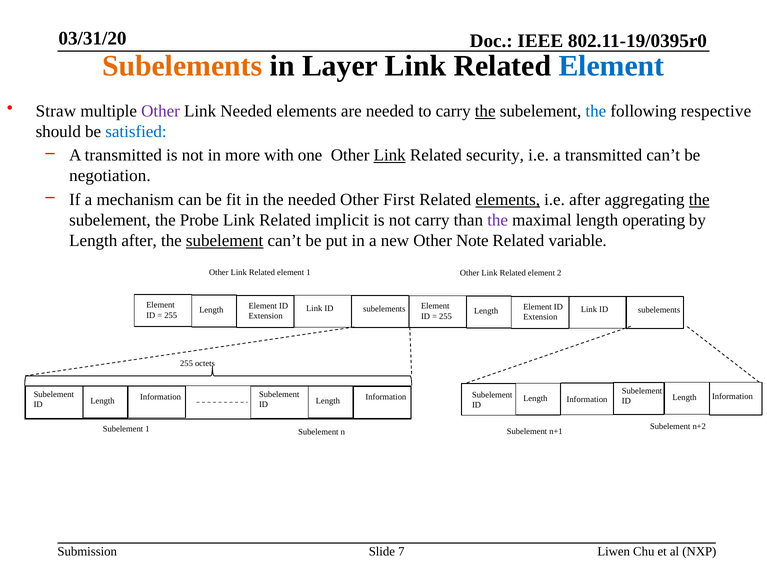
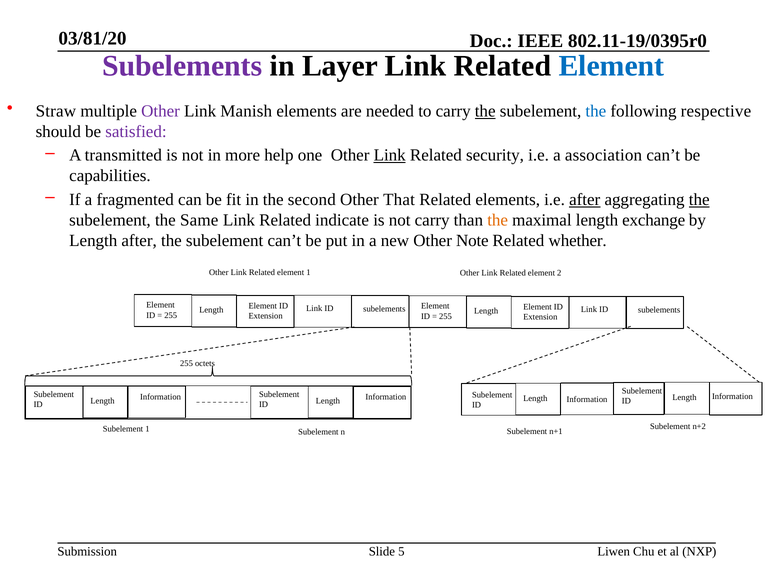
03/31/20: 03/31/20 -> 03/81/20 (93, 39)
Subelements colour: orange -> purple (182, 66)
Link Needed: Needed -> Manish (246, 111)
satisfied colour: blue -> purple (136, 132)
with: with -> help (279, 155)
i.e a transmitted: transmitted -> association (604, 155)
negotiation: negotiation -> capabilities (110, 176)
mechanism: mechanism -> fragmented (135, 200)
the needed: needed -> second (312, 200)
First: First -> That (399, 200)
elements underline: present -> none (508, 200)
after underline: none -> present (585, 200)
Probe: Probe -> Same (199, 220)
implicit: implicit -> indicate (342, 220)
the colour: purple -> orange (498, 220)
operating: operating -> exchange (654, 220)
subelement underline: present -> none (225, 241)
variable: variable -> whether (578, 241)
7: 7 -> 5 (401, 552)
